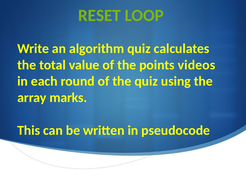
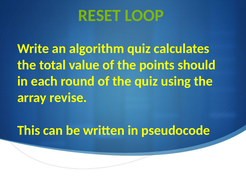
videos: videos -> should (197, 65)
marks: marks -> revise (68, 98)
